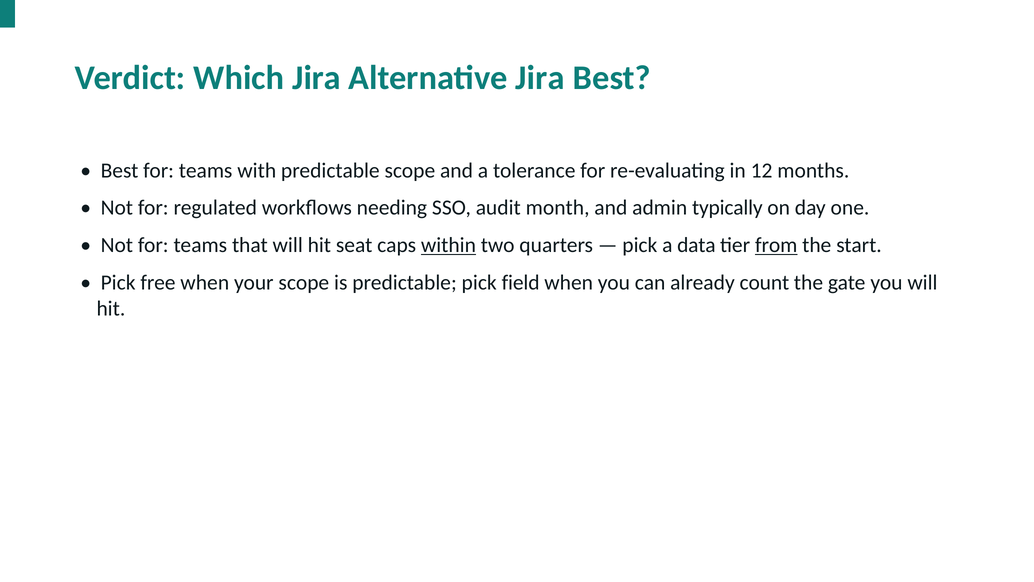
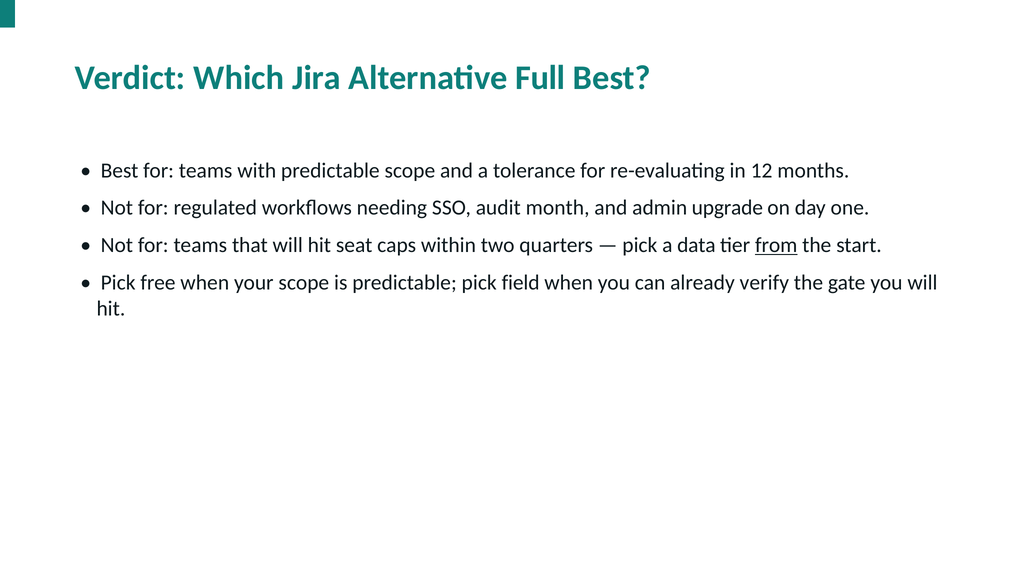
Alternative Jira: Jira -> Full (540, 78)
typically: typically -> upgrade (727, 208)
within underline: present -> none (448, 245)
count: count -> verify (764, 282)
